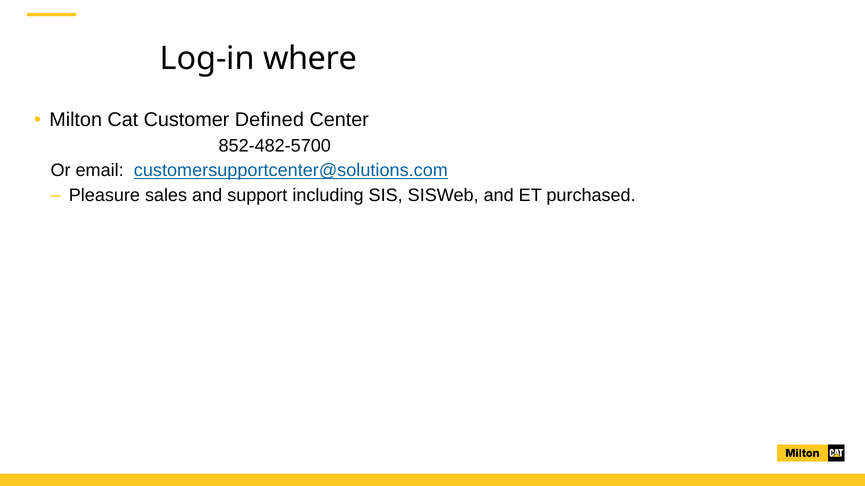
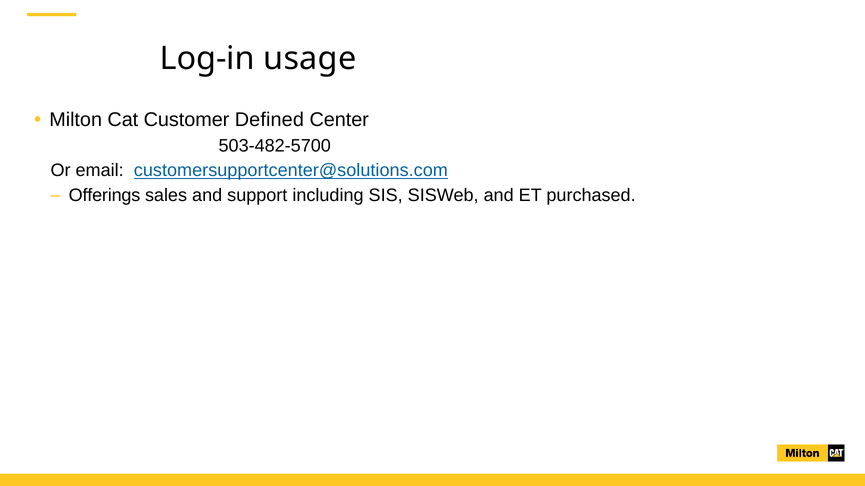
where: where -> usage (310, 58)
852-482-5700: 852-482-5700 -> 503-482-5700 (275, 146)
Pleasure: Pleasure -> Offerings (105, 196)
